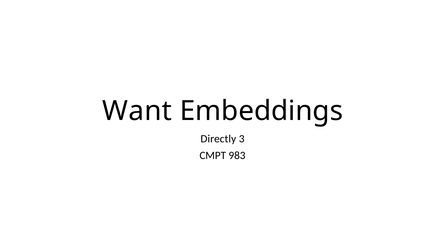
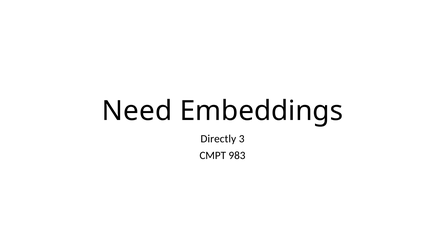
Want: Want -> Need (137, 111)
